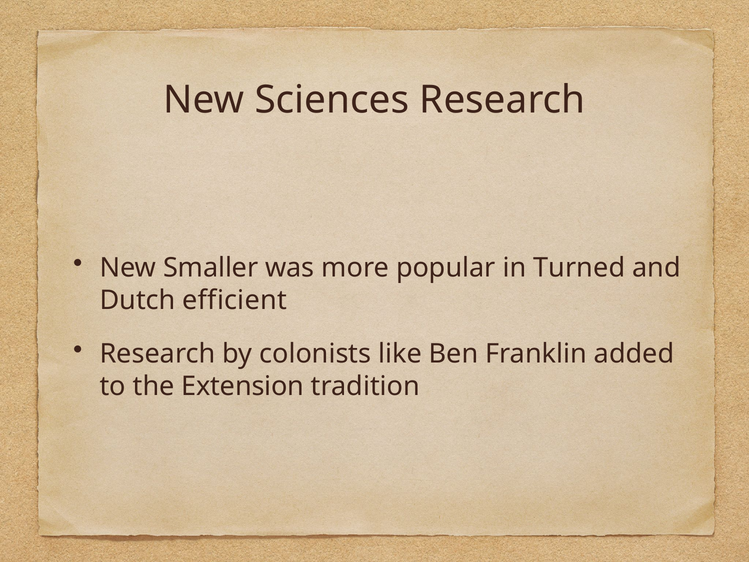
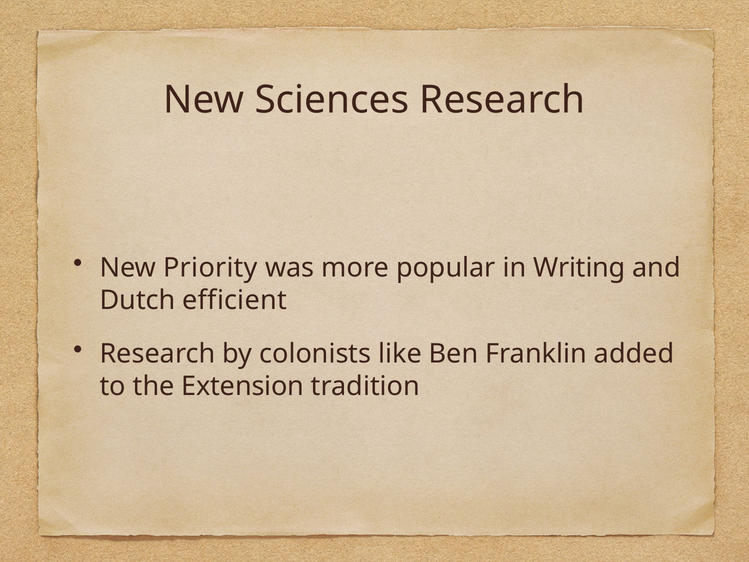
Smaller: Smaller -> Priority (210, 268)
Turned: Turned -> Writing (579, 268)
